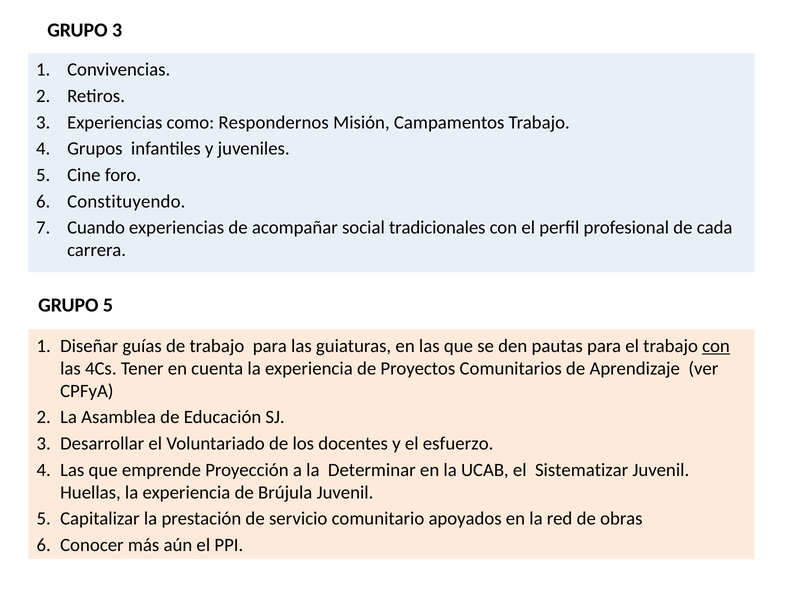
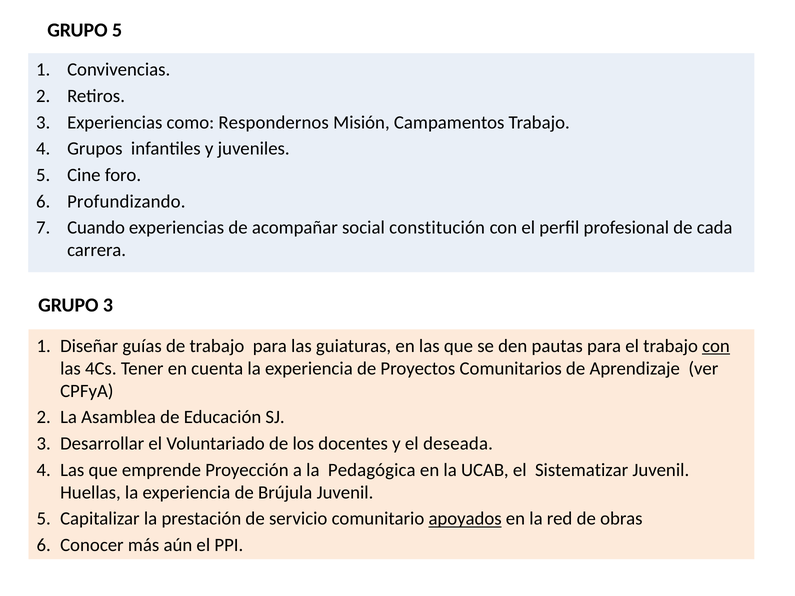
GRUPO 3: 3 -> 5 (117, 30)
Constituyendo: Constituyendo -> Profundizando (126, 201)
tradicionales: tradicionales -> constitución (437, 228)
GRUPO 5: 5 -> 3 (108, 306)
esfuerzo: esfuerzo -> deseada (458, 444)
Determinar: Determinar -> Pedagógica (372, 470)
apoyados underline: none -> present (465, 519)
